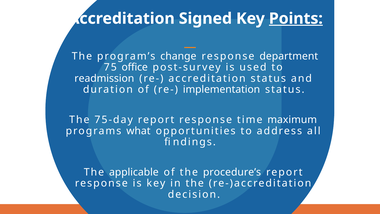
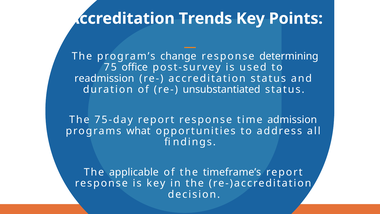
Signed: Signed -> Trends (205, 19)
Points underline: present -> none (296, 19)
department: department -> determining (289, 56)
implementation: implementation -> unsubstantiated (222, 89)
maximum: maximum -> admission (292, 120)
procedure’s: procedure’s -> timeframe’s (232, 172)
